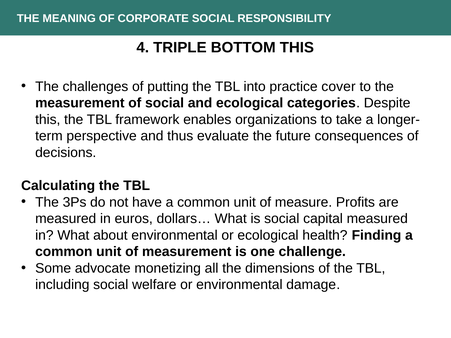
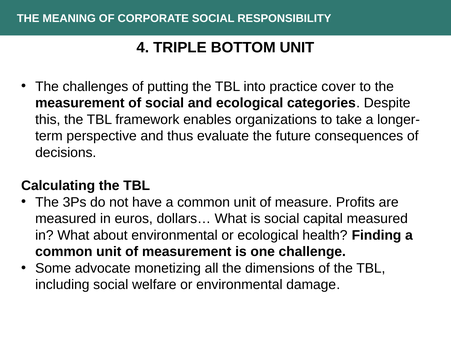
BOTTOM THIS: THIS -> UNIT (297, 48)
